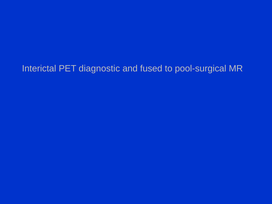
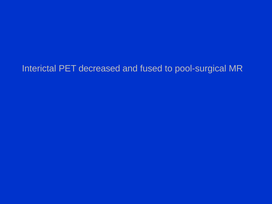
diagnostic: diagnostic -> decreased (99, 69)
